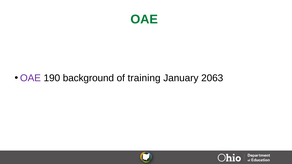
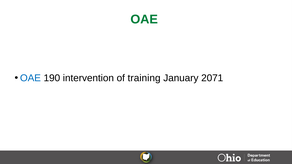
OAE colour: purple -> blue (30, 78)
background: background -> intervention (88, 78)
2063: 2063 -> 2071 (212, 78)
